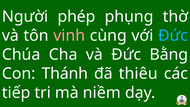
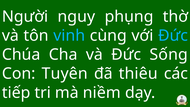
phép: phép -> nguy (76, 17)
vinh colour: pink -> light blue (69, 36)
Bằng: Bằng -> Sống (169, 55)
Thánh: Thánh -> Tuyên (65, 74)
